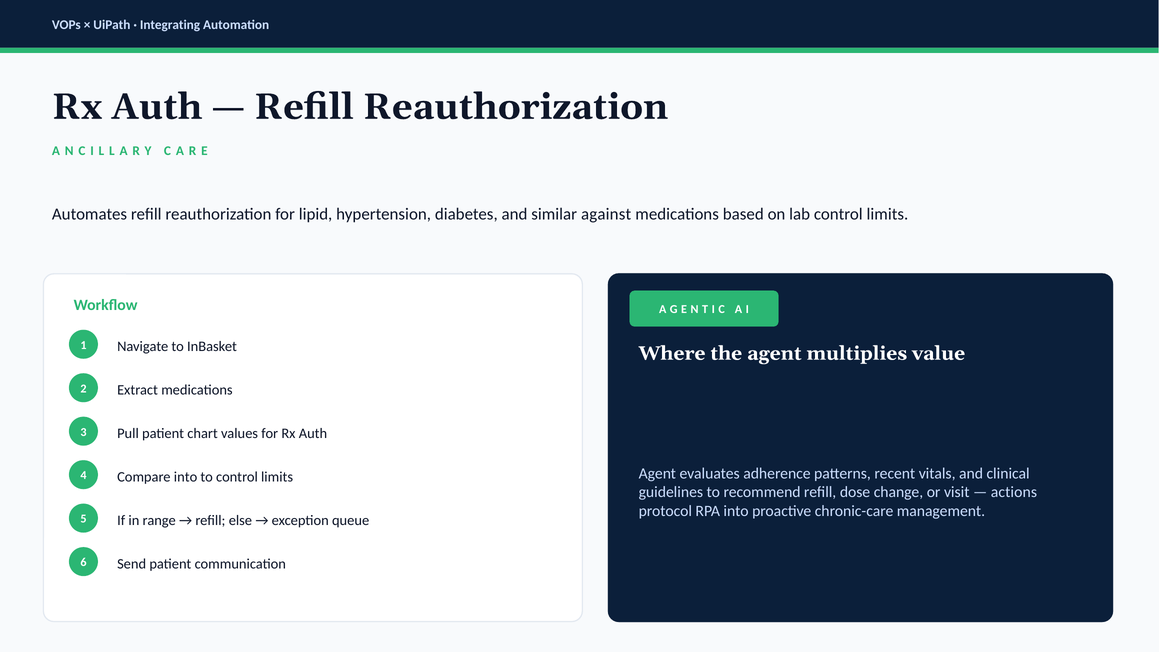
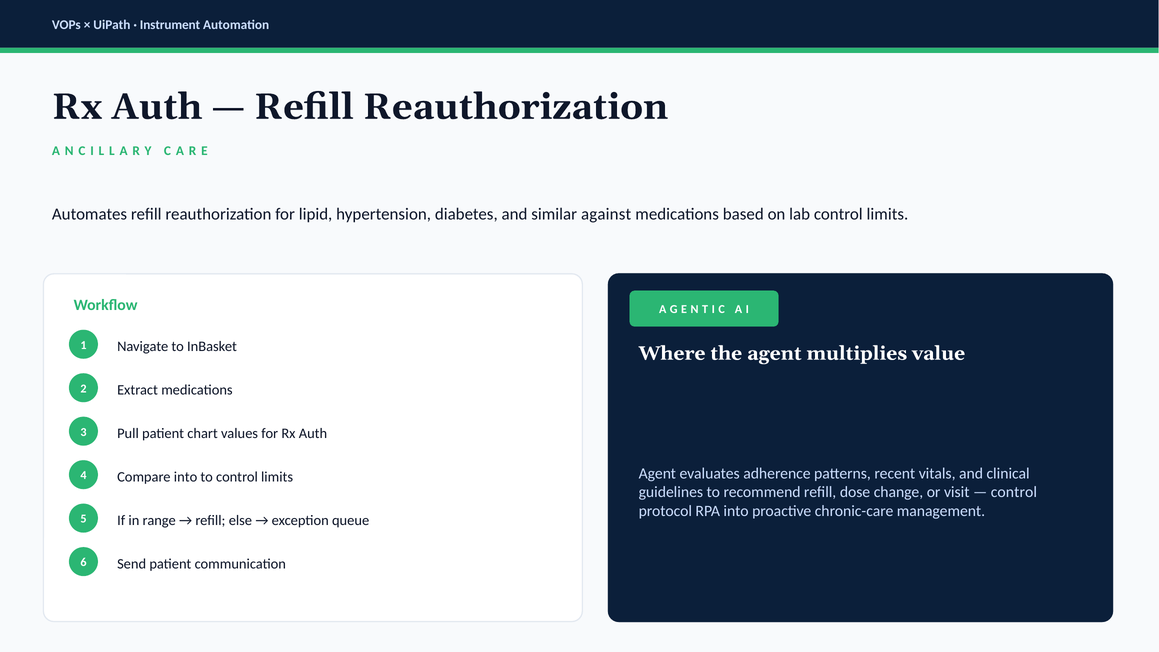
Integrating: Integrating -> Instrument (170, 25)
actions: actions -> control (1014, 492)
